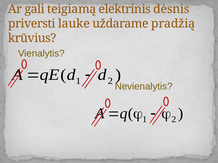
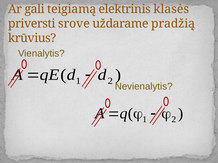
dėsnis: dėsnis -> klasės (171, 9)
lauke: lauke -> srove (74, 24)
